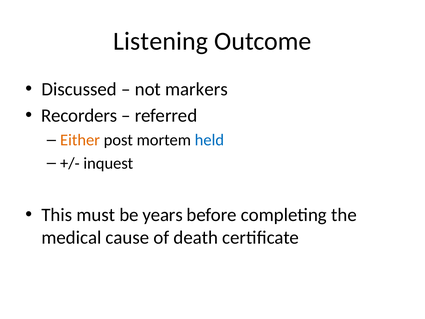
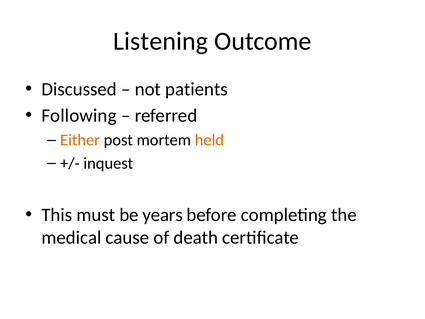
markers: markers -> patients (196, 89)
Recorders: Recorders -> Following (79, 116)
held colour: blue -> orange (209, 140)
